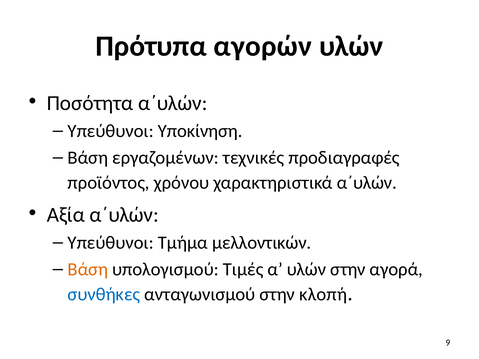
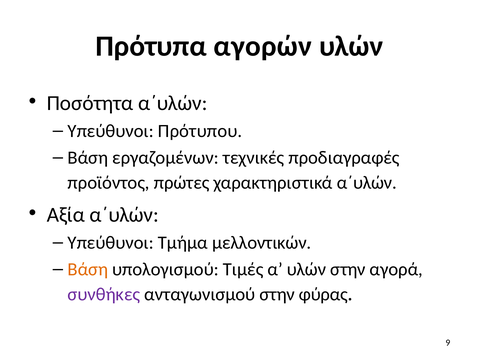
Υποκίνηση: Υποκίνηση -> Πρότυπου (200, 131)
χρόνου: χρόνου -> πρώτες (182, 183)
συνθήκες colour: blue -> purple (104, 295)
κλοπή: κλοπή -> φύρας (323, 295)
